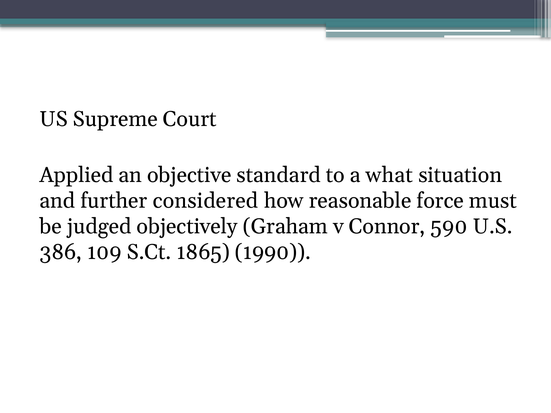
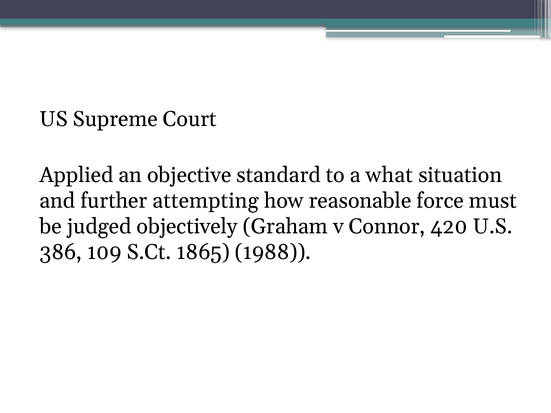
considered: considered -> attempting (206, 201)
590: 590 -> 420 (449, 227)
1990: 1990 -> 1988 (273, 252)
